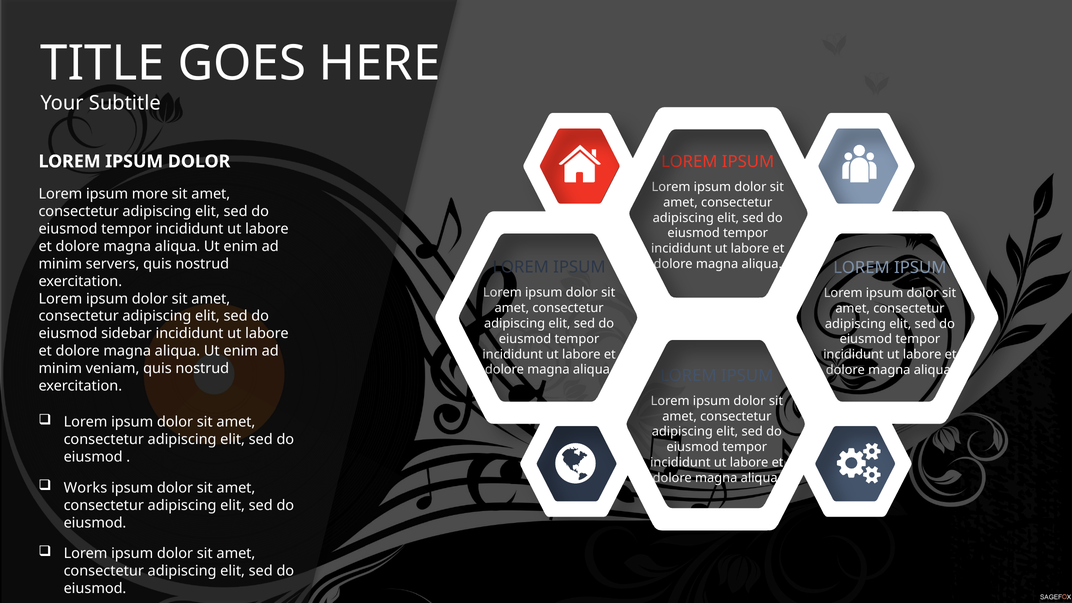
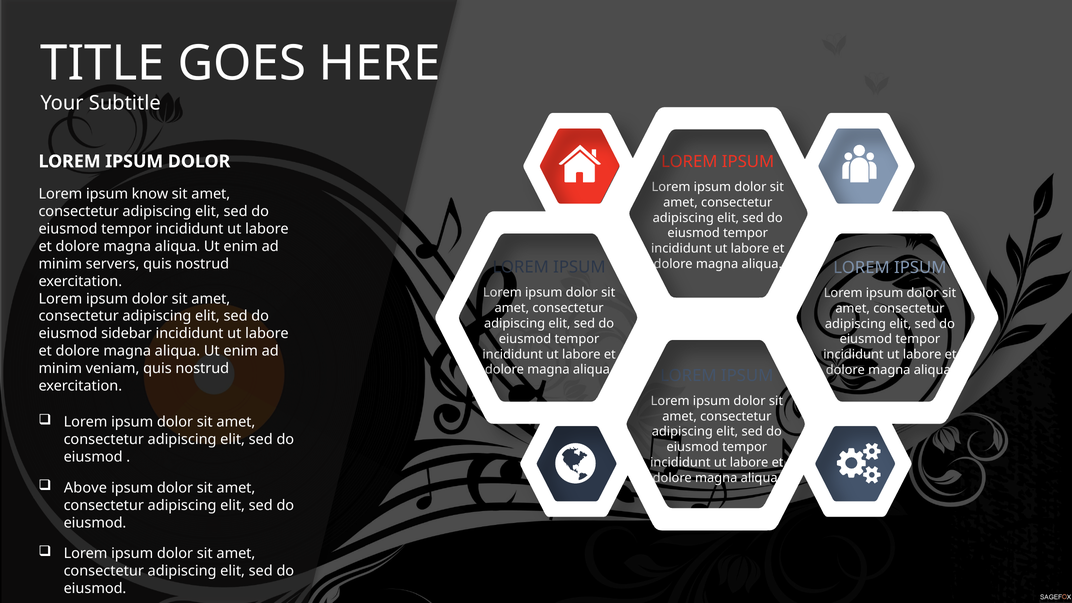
more: more -> know (150, 194)
Works: Works -> Above (85, 488)
